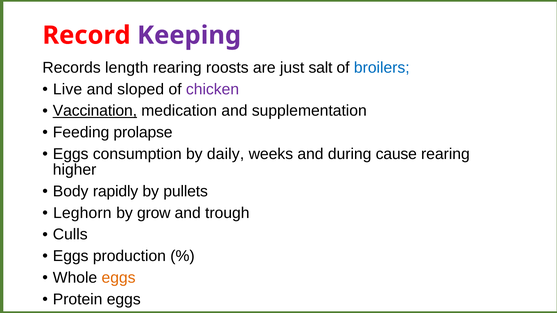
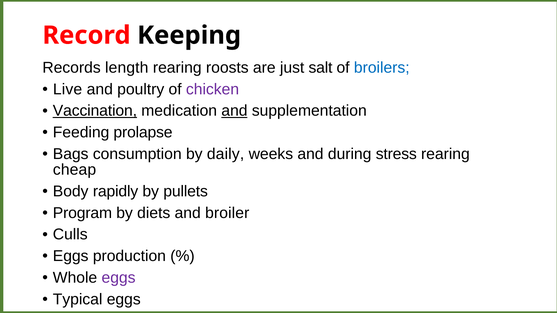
Keeping colour: purple -> black (189, 35)
sloped: sloped -> poultry (141, 89)
and underline: none -> present (234, 111)
Eggs: Eggs -> Bags (71, 154)
cause: cause -> stress (396, 154)
higher: higher -> cheap (75, 170)
Leghorn: Leghorn -> Program (82, 213)
grow: grow -> diets (154, 213)
trough: trough -> broiler (227, 213)
eggs colour: orange -> purple (119, 278)
Protein: Protein -> Typical (78, 299)
